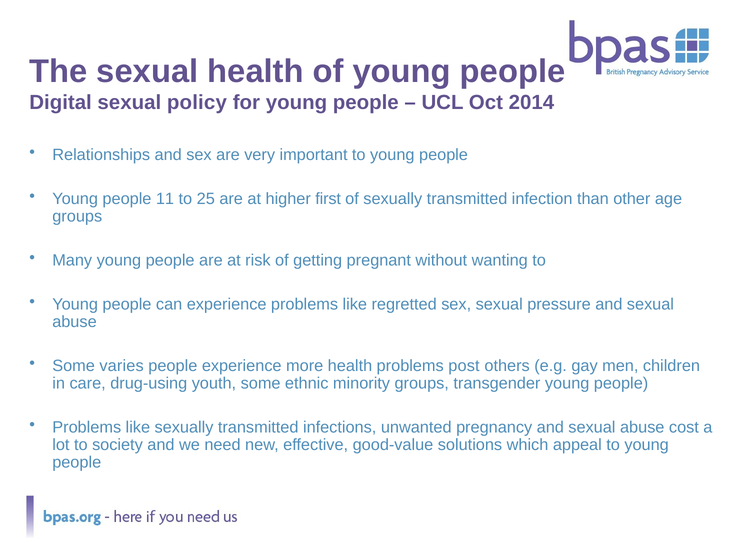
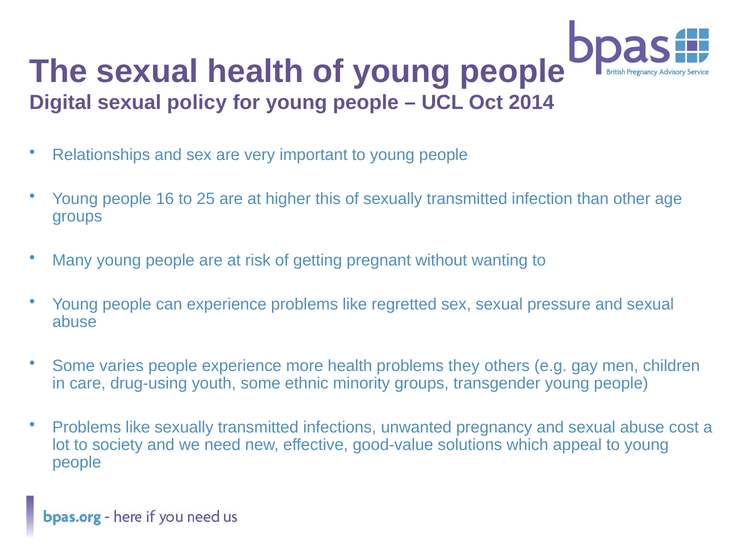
11: 11 -> 16 (165, 199)
first: first -> this (328, 199)
post: post -> they (464, 366)
